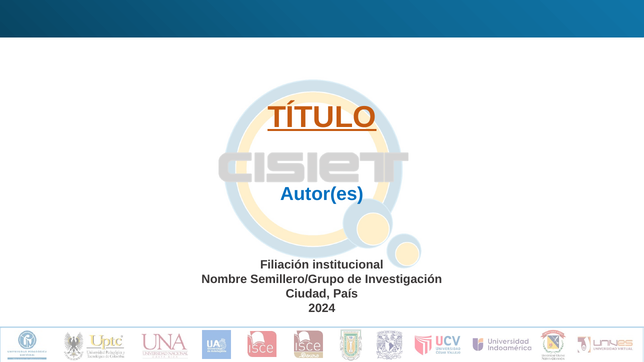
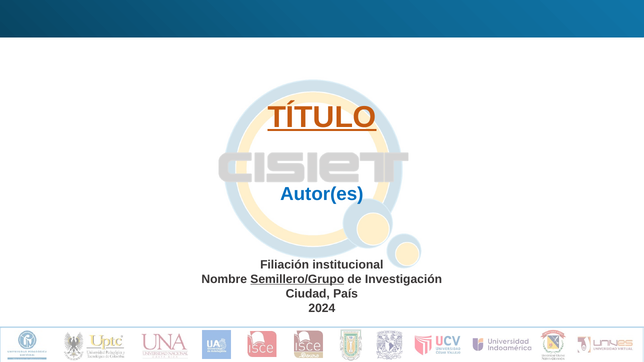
Semillero/Grupo underline: none -> present (297, 279)
